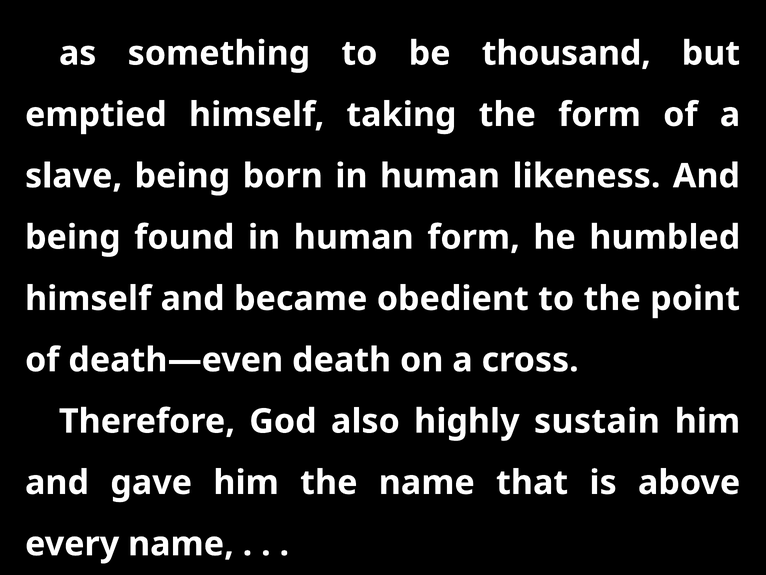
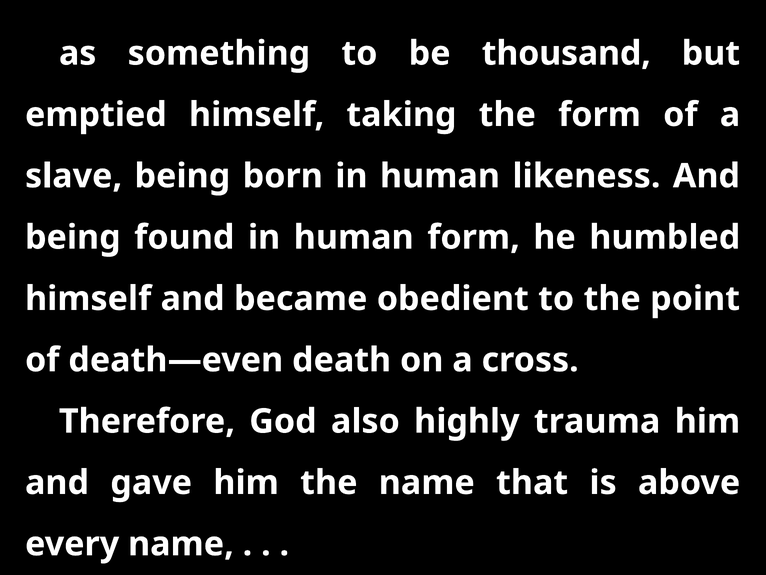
sustain: sustain -> trauma (597, 421)
